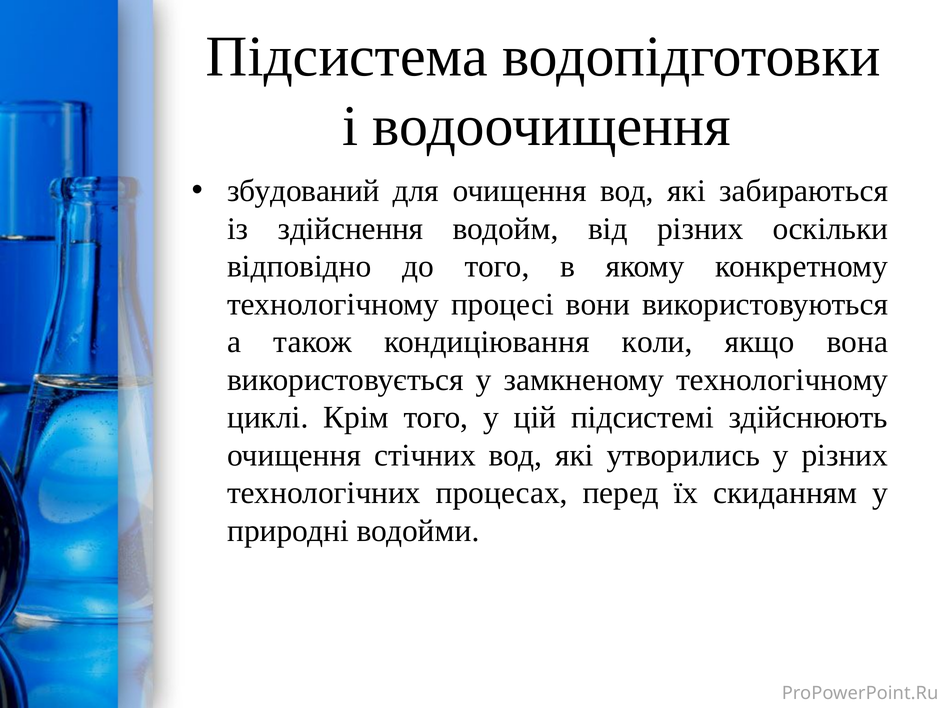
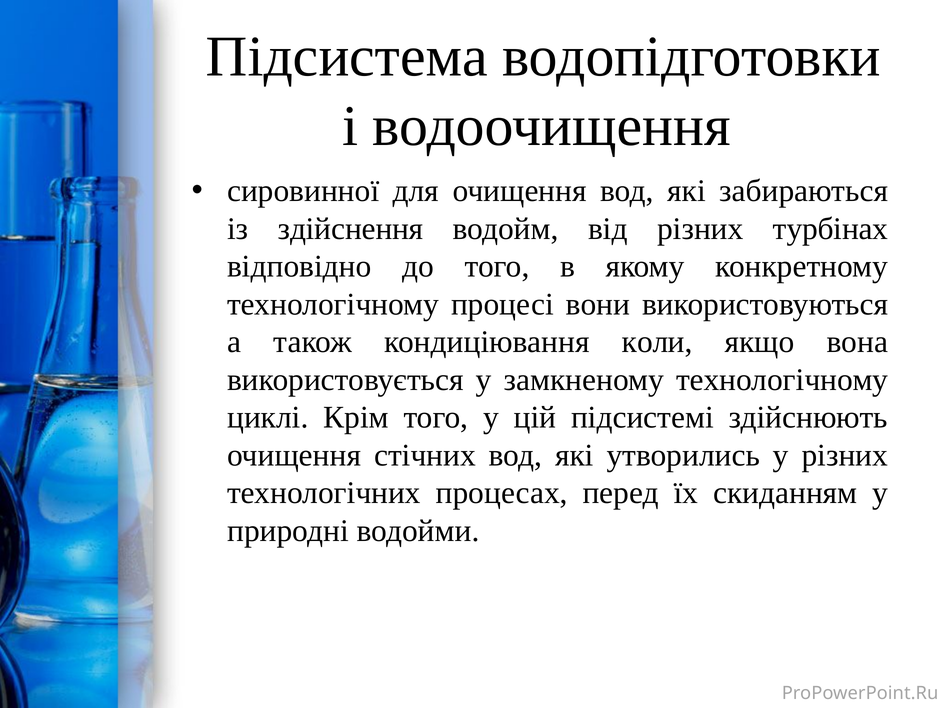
збудований: збудований -> сировинної (303, 191)
оскільки: оскільки -> турбінах (831, 229)
